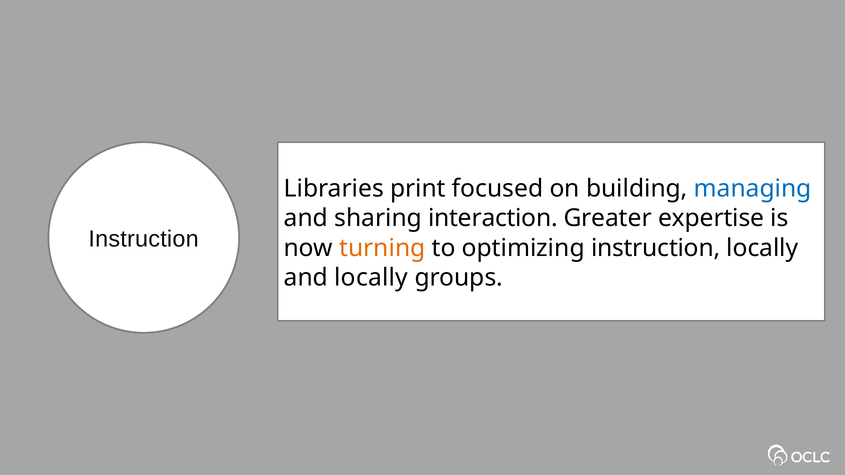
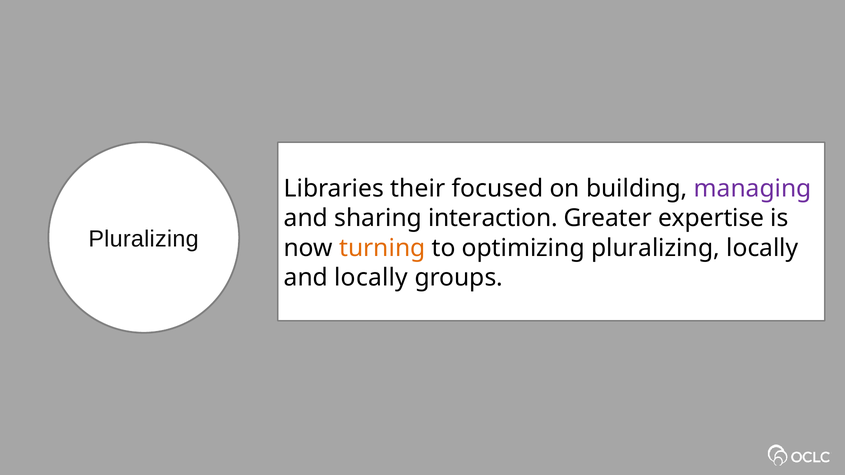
print: print -> their (418, 189)
managing colour: blue -> purple (753, 189)
Instruction: Instruction -> Pluralizing (144, 239)
optimizing instruction: instruction -> pluralizing (655, 248)
